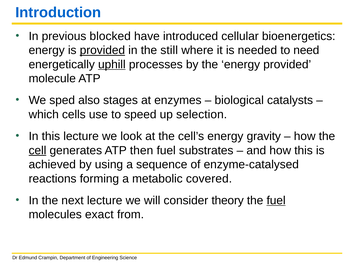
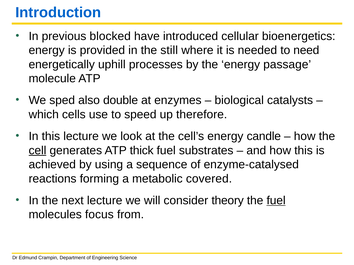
provided underline: present -> none (102, 50)
uphill underline: present -> none (112, 65)
energy provided: provided -> passage (287, 65)
stages: stages -> double (121, 101)
selection: selection -> therefore (202, 115)
gravity: gravity -> candle (264, 137)
then: then -> thick (142, 151)
exact: exact -> focus (99, 215)
